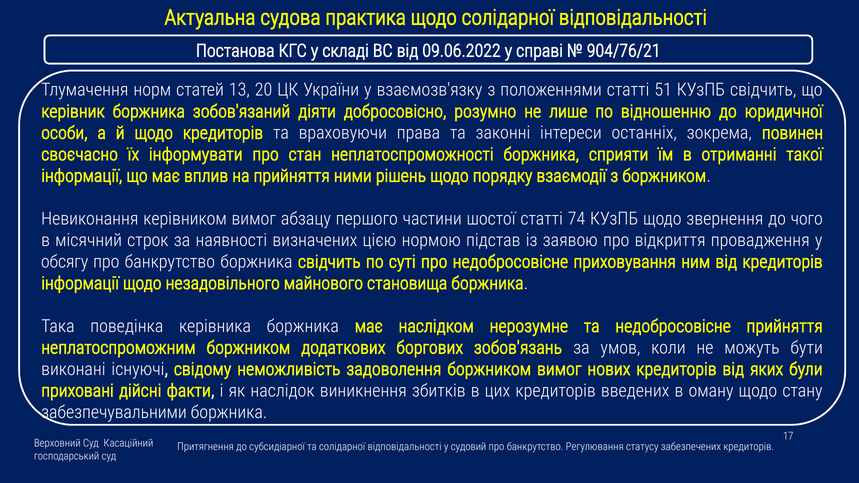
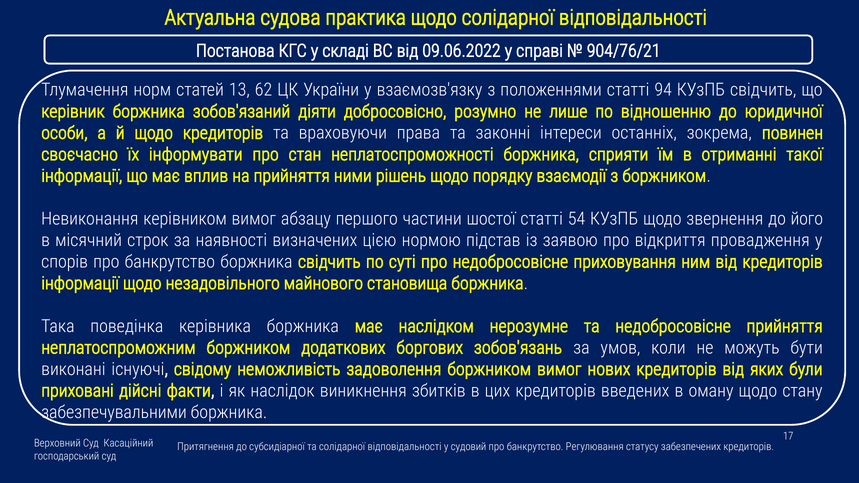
20: 20 -> 62 (264, 90)
51: 51 -> 94 (663, 90)
74: 74 -> 54 (577, 219)
чого: чого -> його (807, 219)
обсягу: обсягу -> спорів (65, 262)
